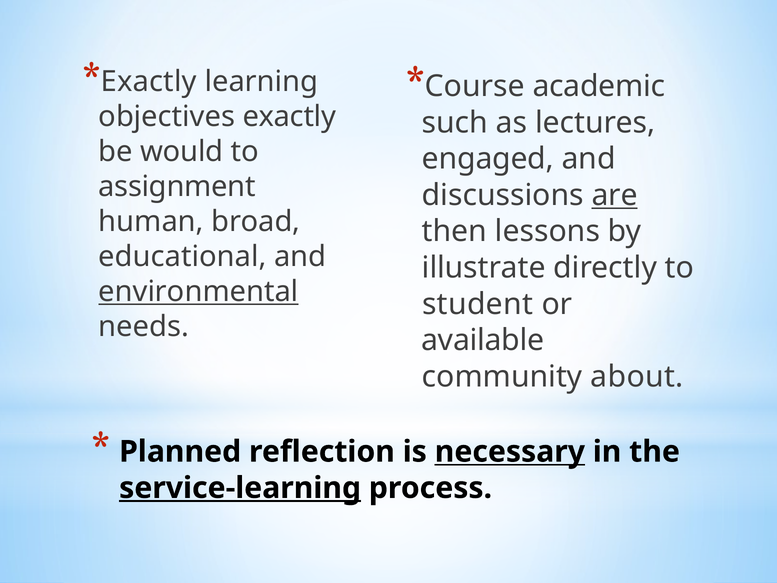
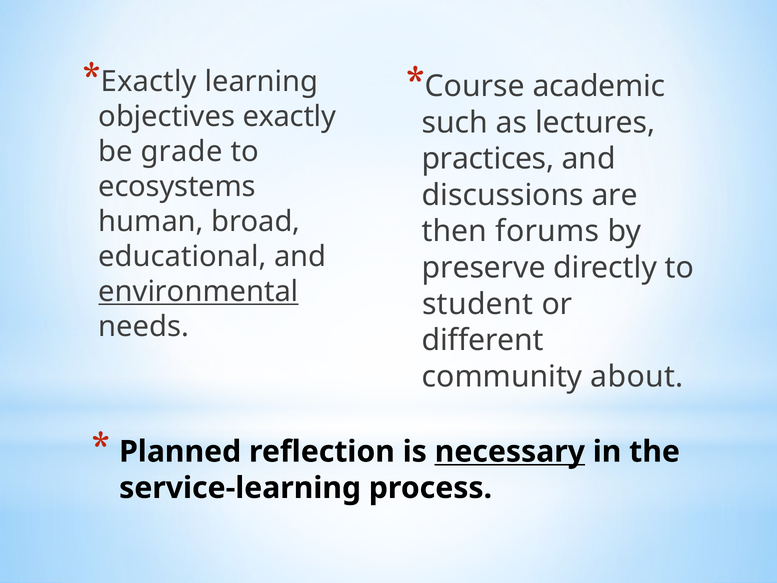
would: would -> grade (182, 152)
engaged: engaged -> practices (488, 159)
assignment: assignment -> ecosystems (177, 187)
are underline: present -> none (615, 195)
lessons: lessons -> forums (547, 231)
illustrate: illustrate -> preserve (484, 268)
available: available -> different (483, 340)
service-learning underline: present -> none (240, 488)
